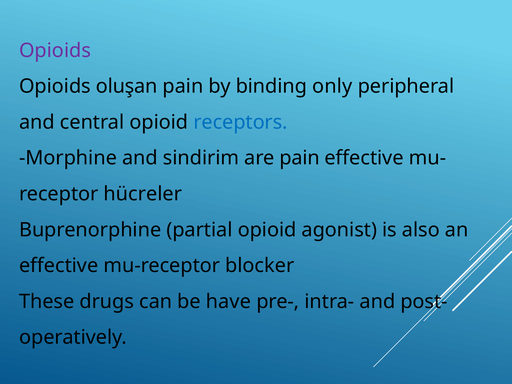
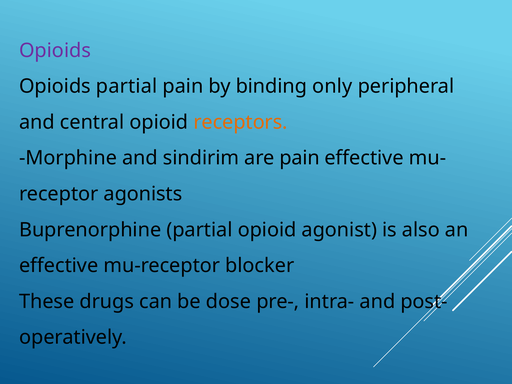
Opioids oluşan: oluşan -> partial (127, 86)
receptors colour: blue -> orange (240, 122)
hücreler: hücreler -> agonists (143, 194)
have: have -> dose (228, 301)
